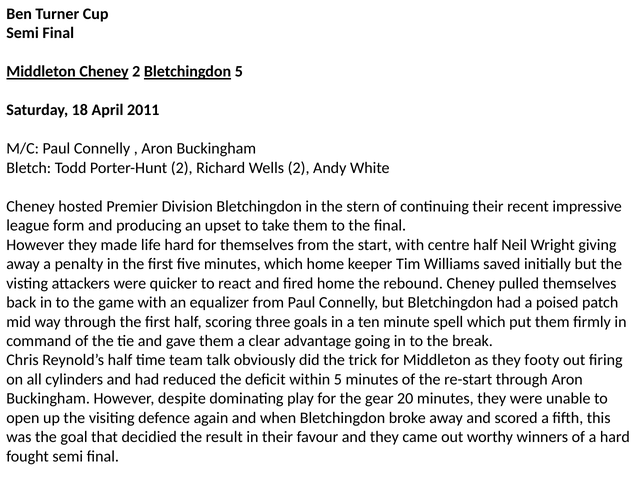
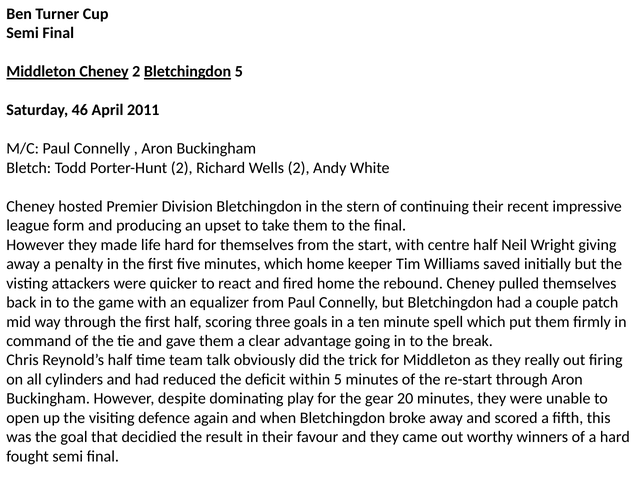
18: 18 -> 46 (80, 110)
poised: poised -> couple (557, 302)
footy: footy -> really (542, 360)
